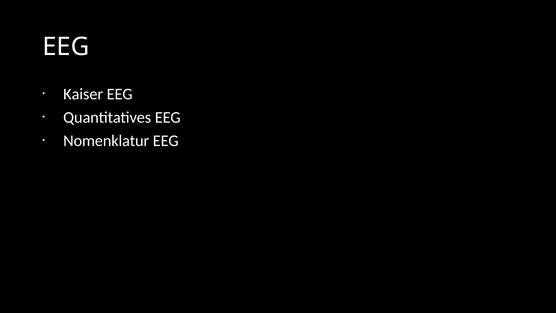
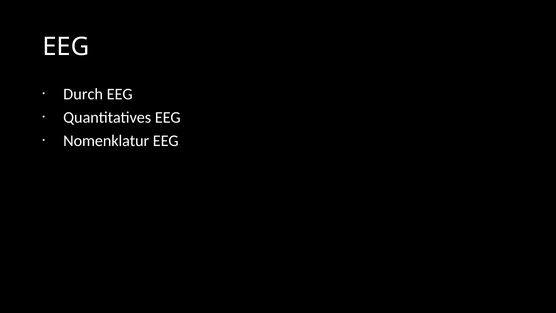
Kaiser: Kaiser -> Durch (83, 94)
